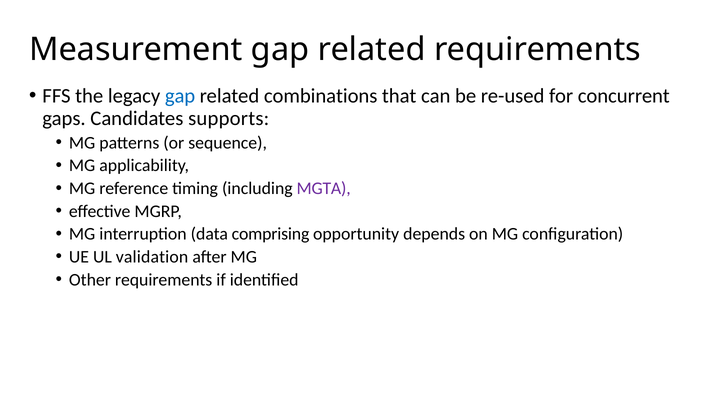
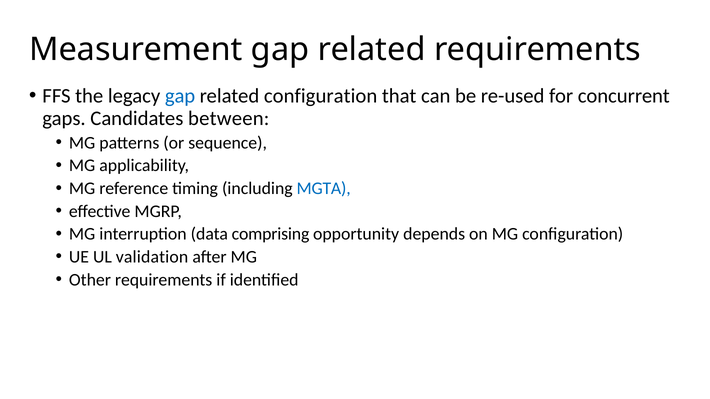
related combinations: combinations -> configuration (321, 96)
supports: supports -> between (229, 118)
MGTA colour: purple -> blue (324, 189)
